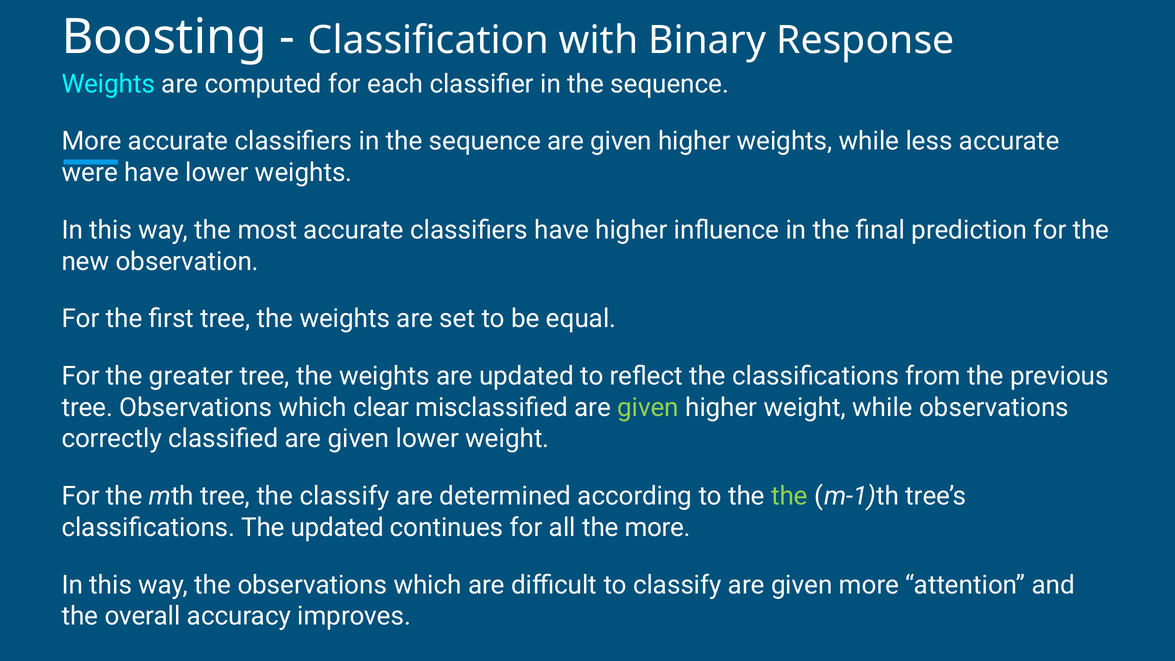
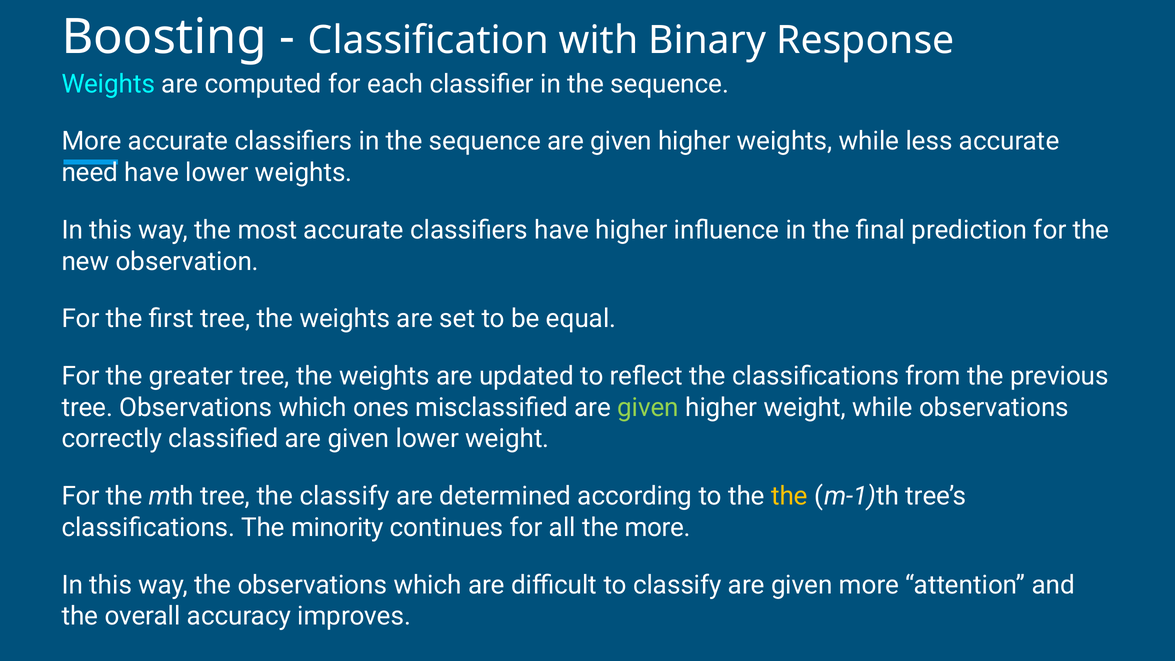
were: were -> need (90, 173)
clear: clear -> ones (381, 408)
the colour: light green -> yellow (789, 496)
The updated: updated -> minority (337, 528)
